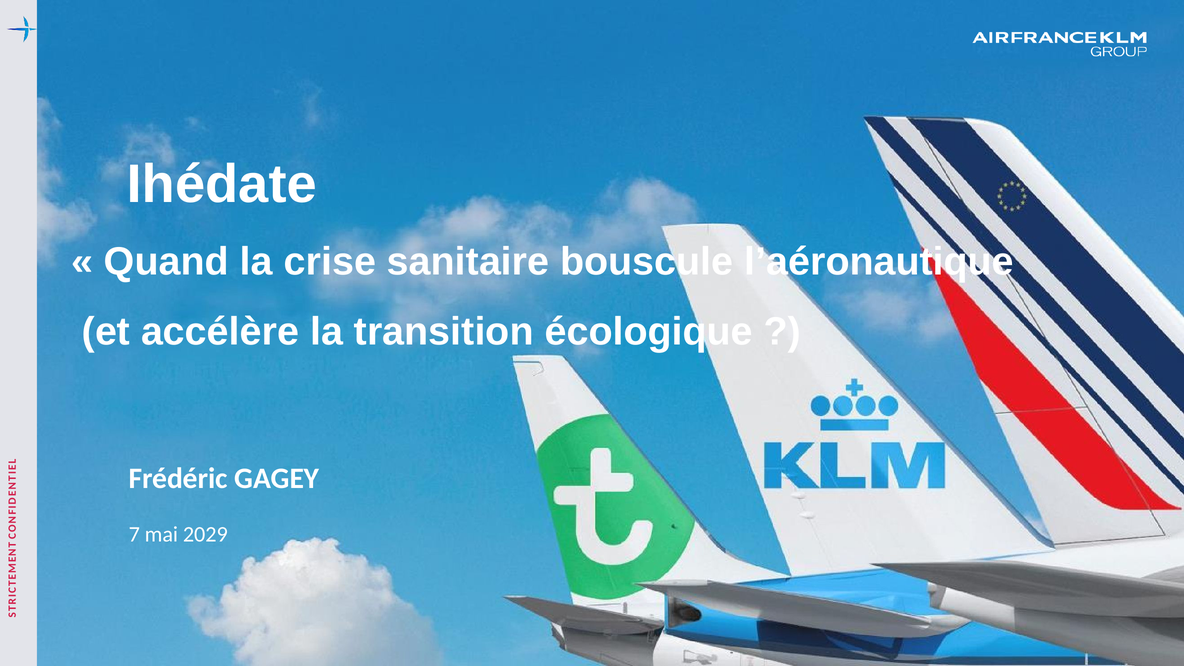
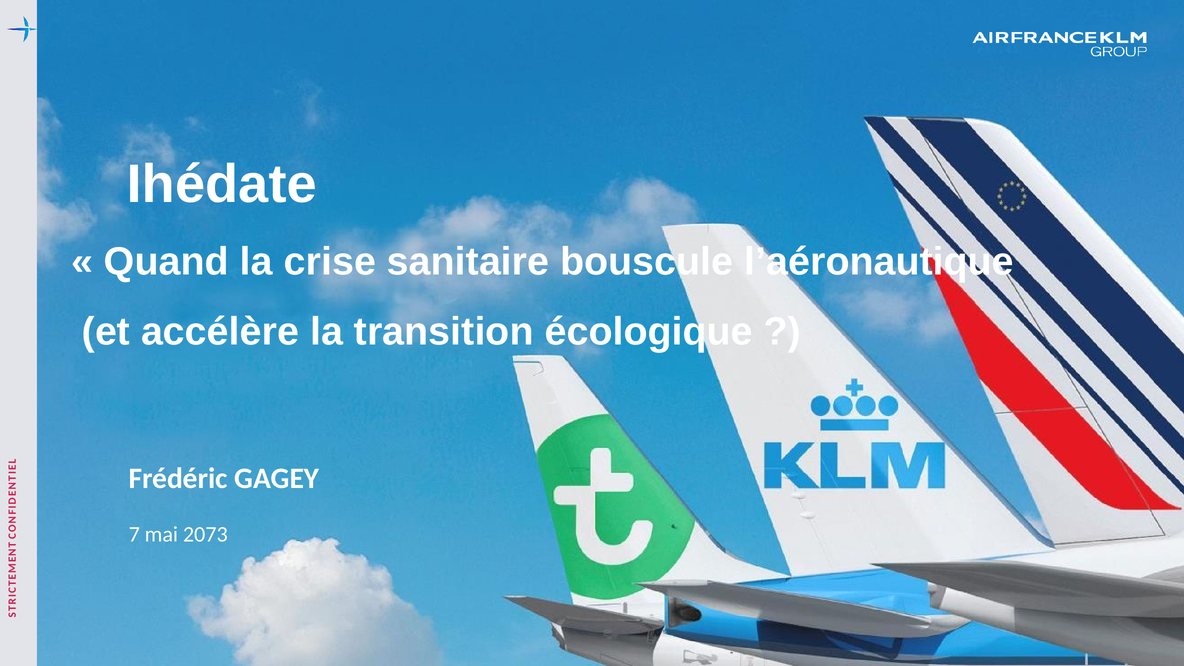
2029: 2029 -> 2073 (205, 534)
